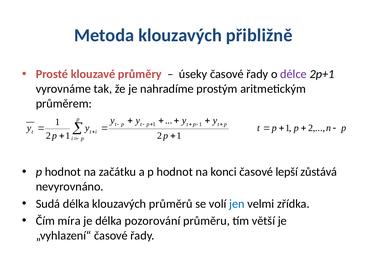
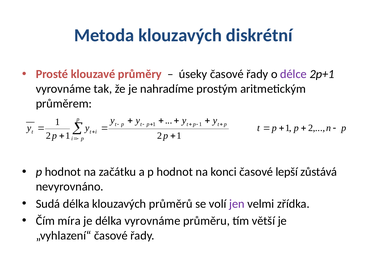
přibližně: přibližně -> diskrétní (259, 35)
jen colour: blue -> purple (237, 204)
délka pozorování: pozorování -> vyrovnáme (152, 221)
